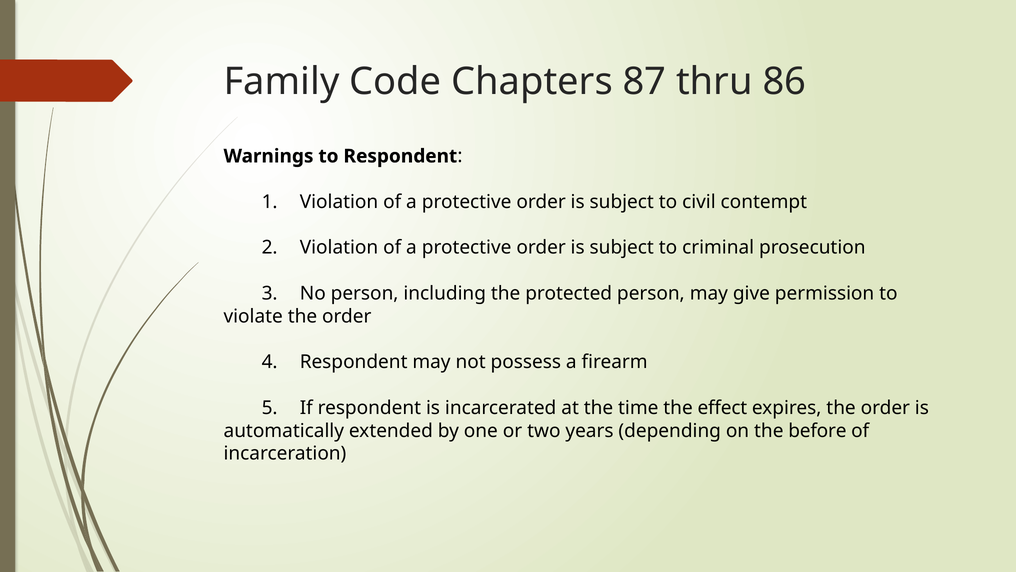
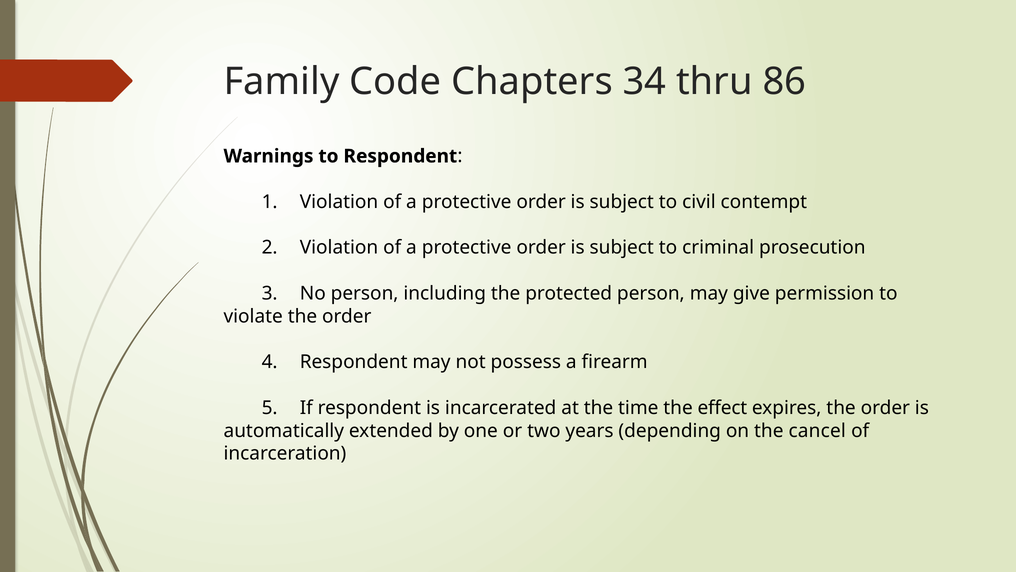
87: 87 -> 34 (644, 81)
before: before -> cancel (817, 430)
